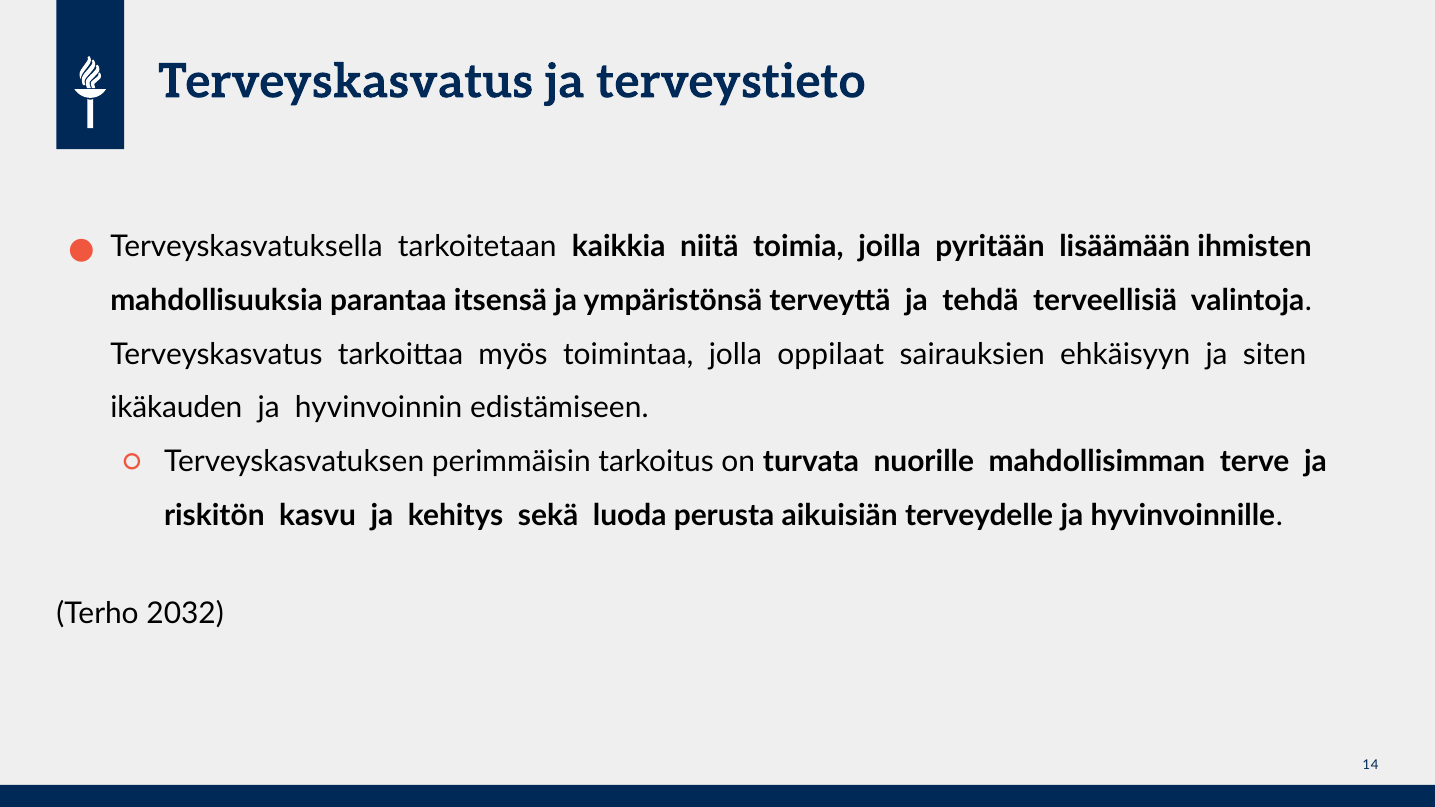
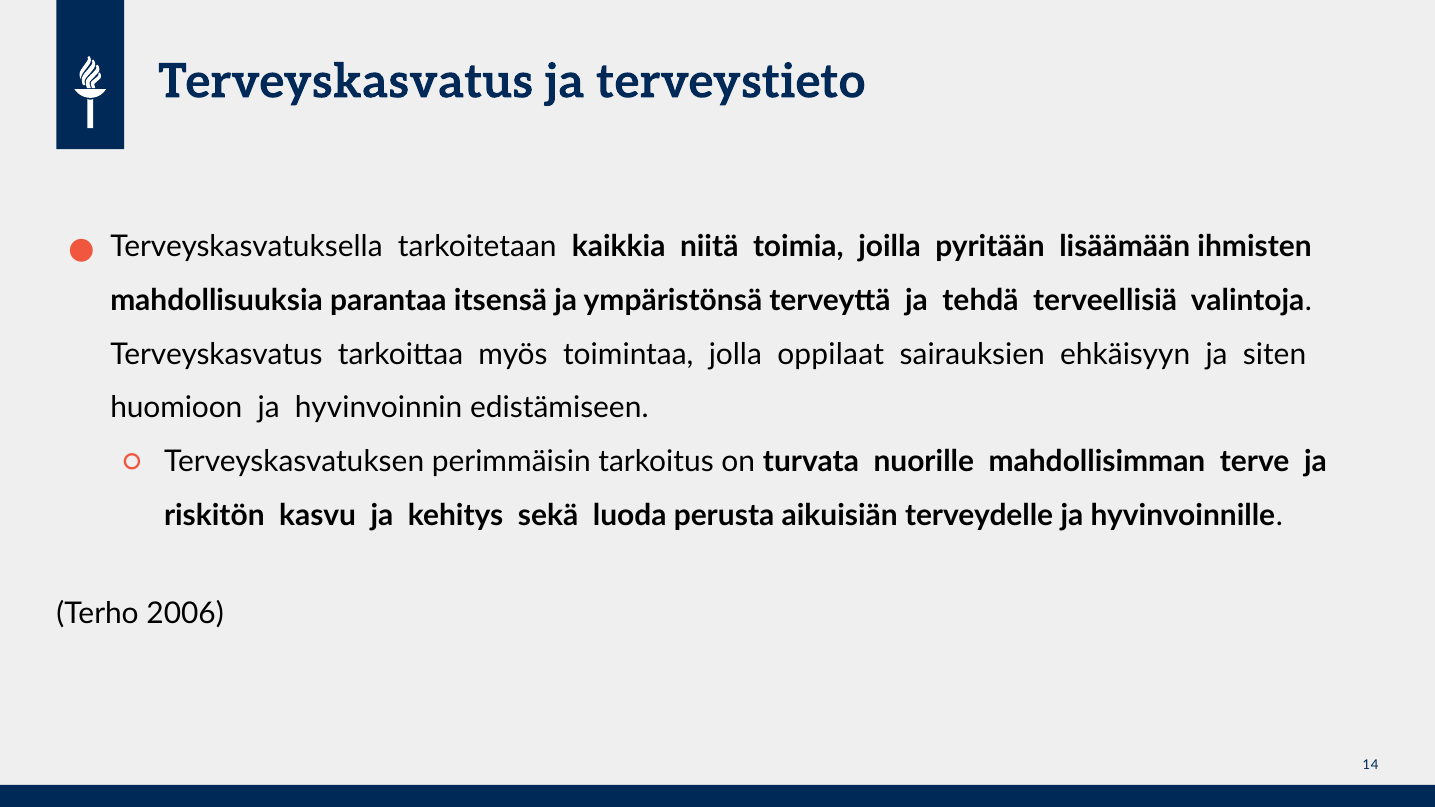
ikäkauden: ikäkauden -> huomioon (176, 408)
2032: 2032 -> 2006 (185, 614)
